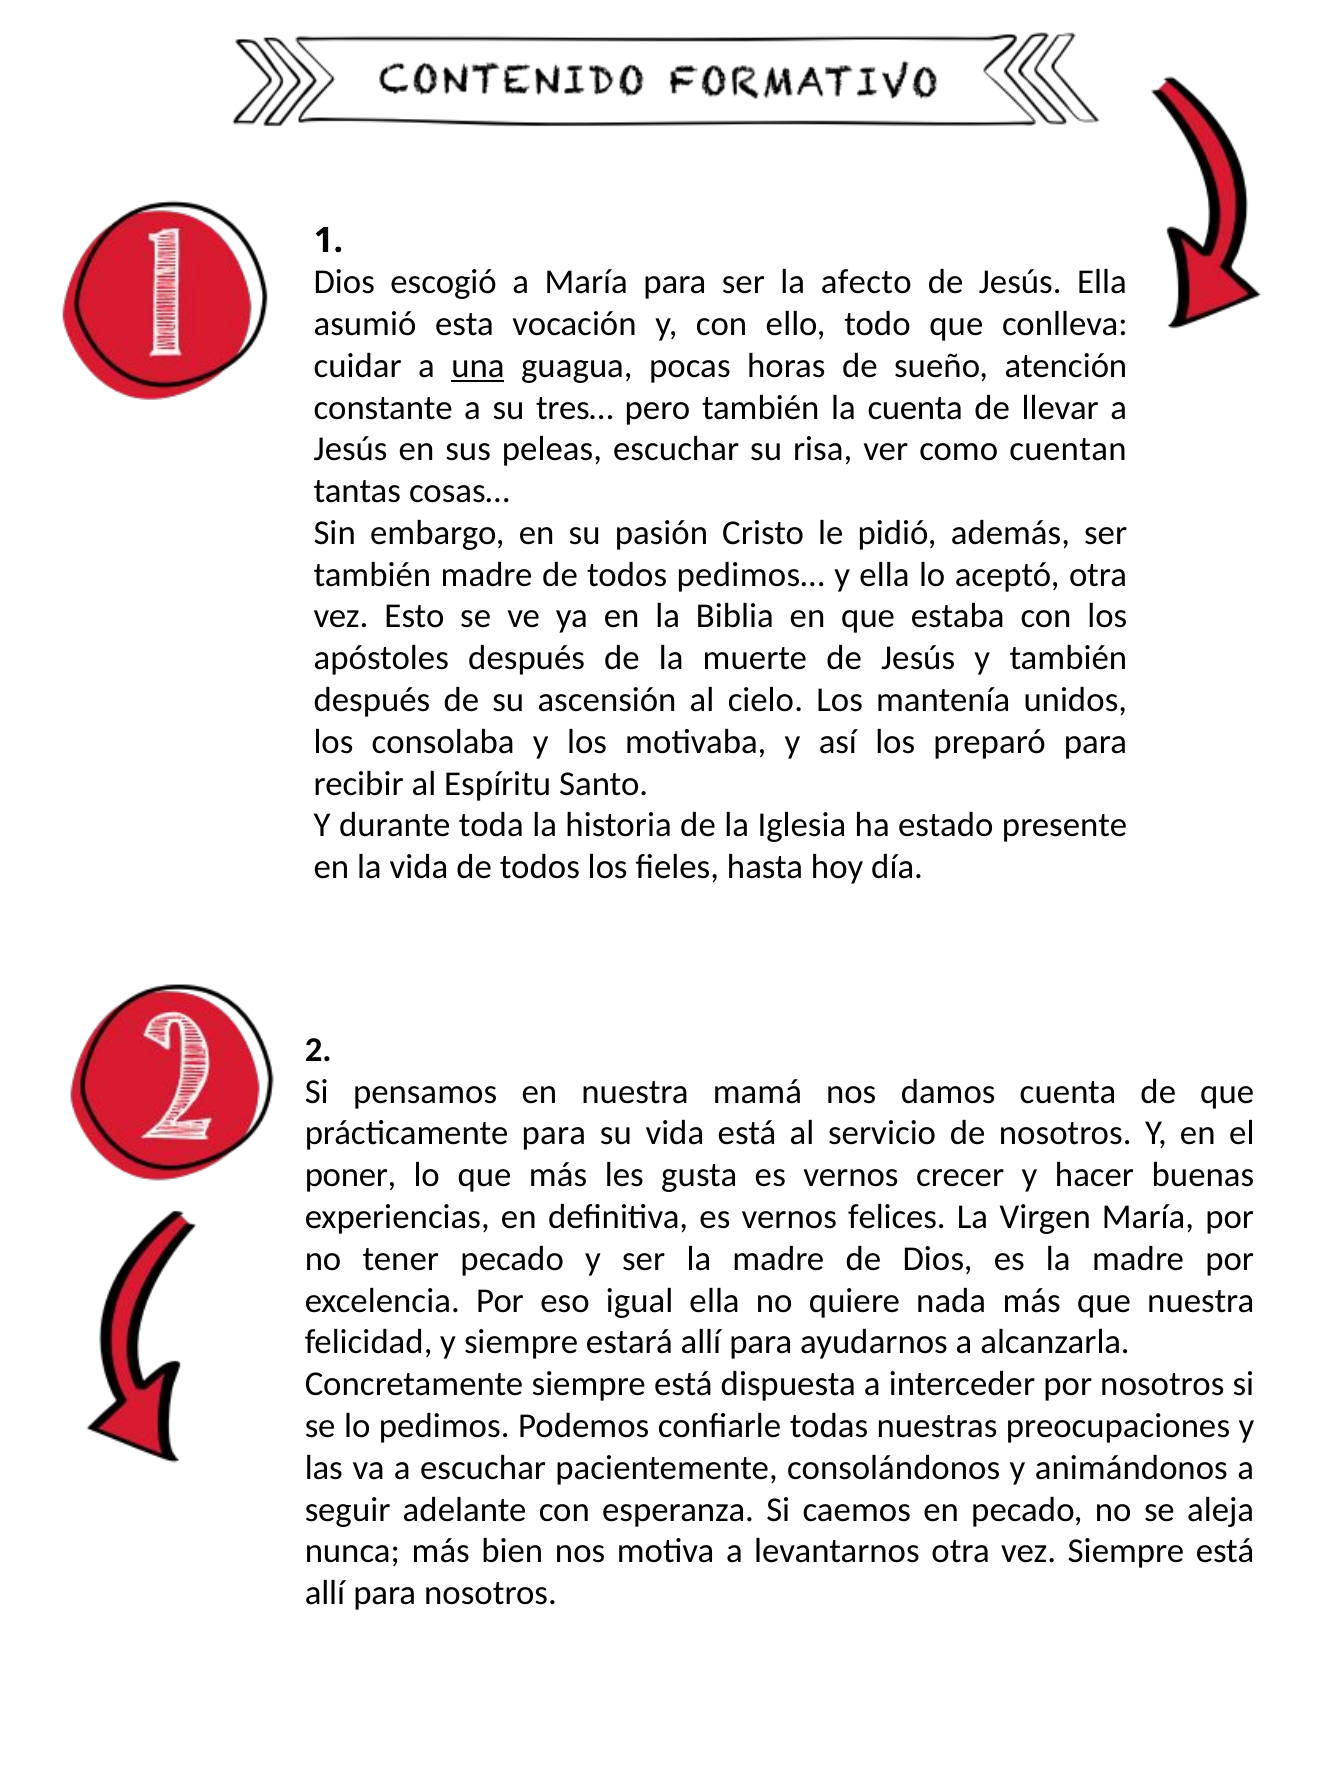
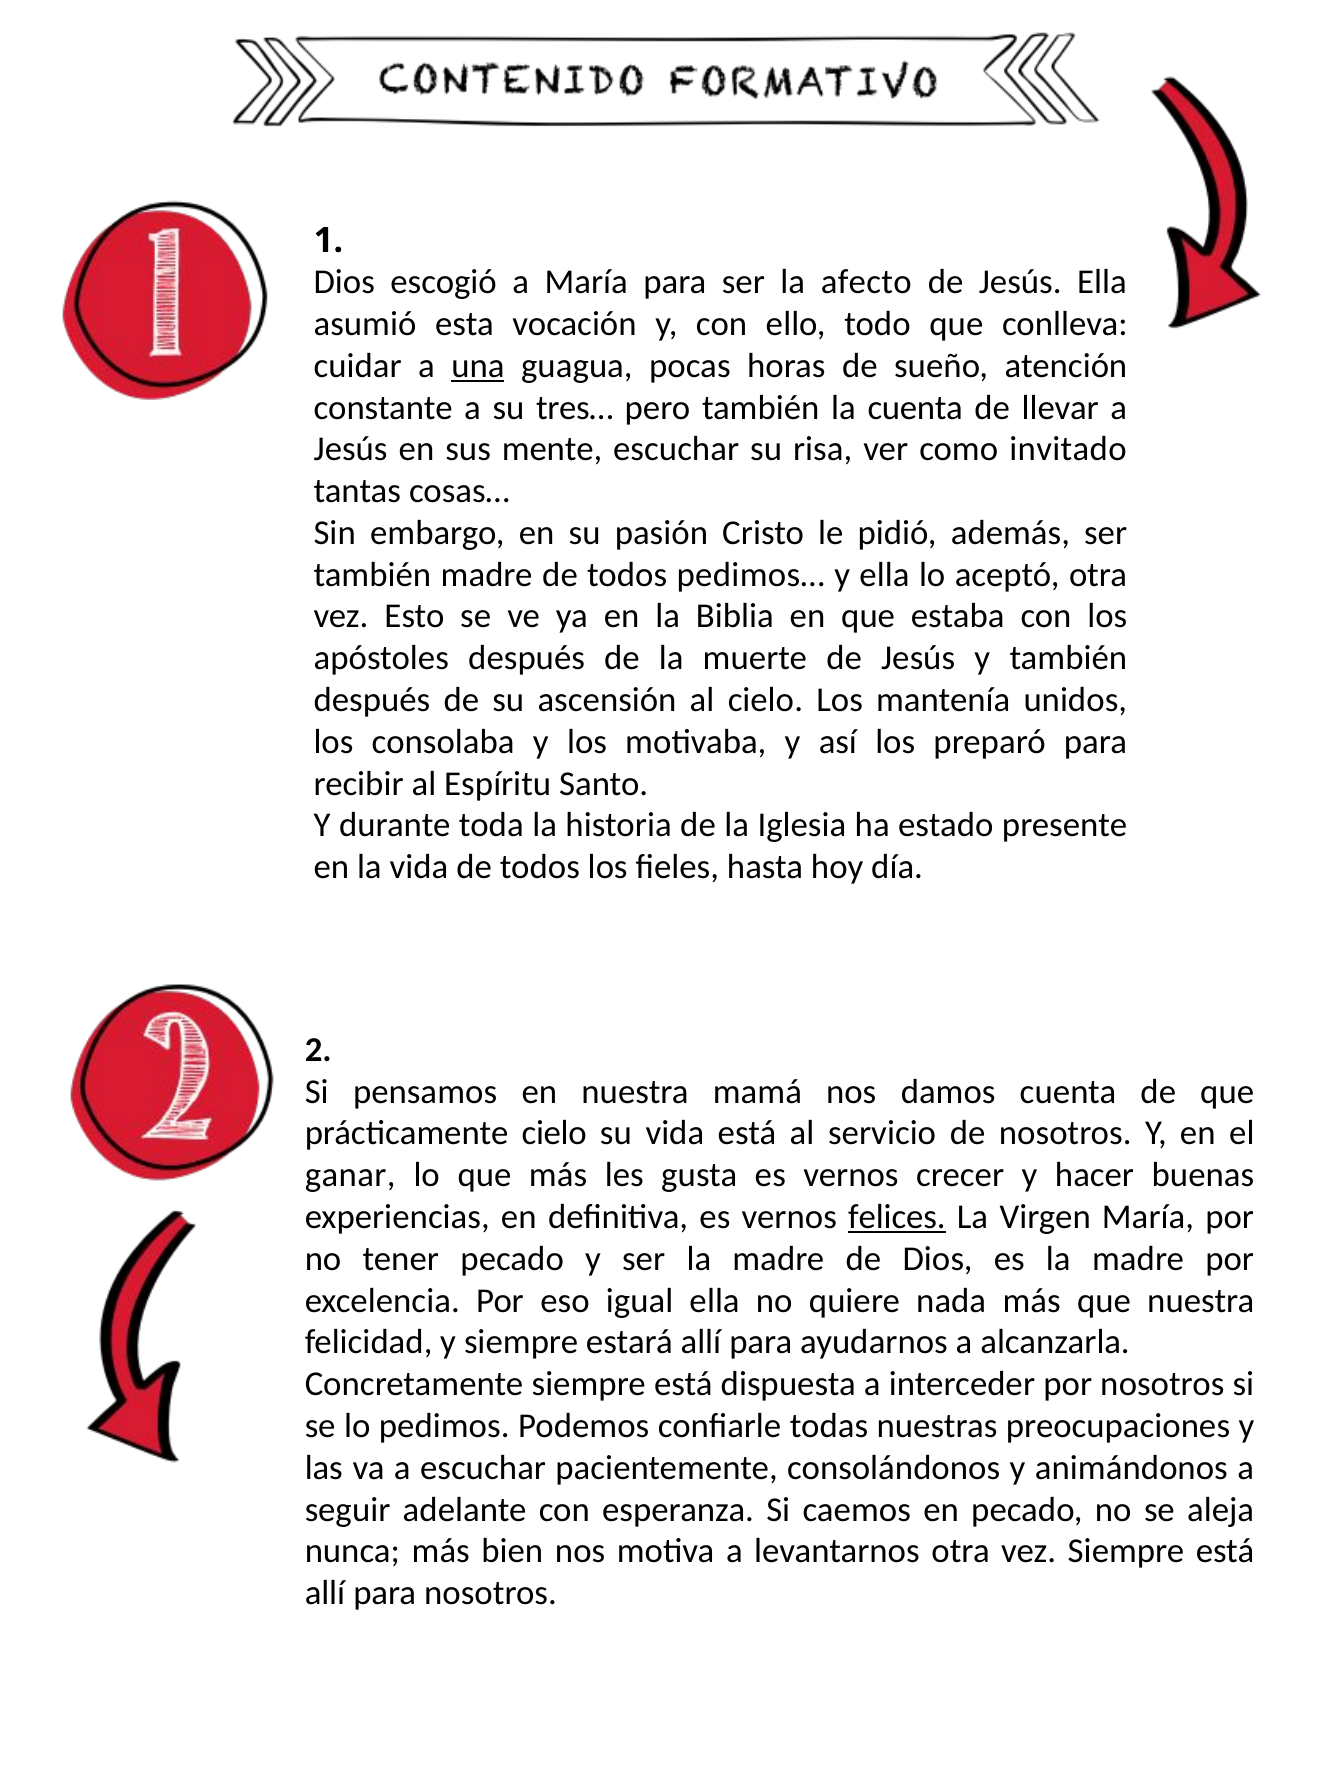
peleas: peleas -> mente (552, 449)
cuentan: cuentan -> invitado (1068, 449)
prácticamente para: para -> cielo (554, 1133)
poner: poner -> ganar (350, 1175)
felices underline: none -> present (897, 1217)
